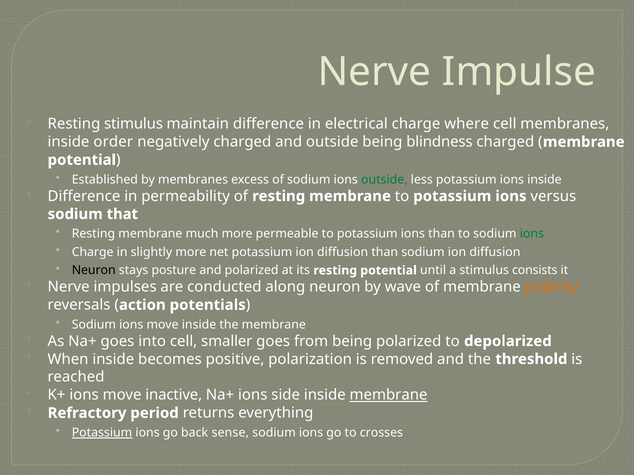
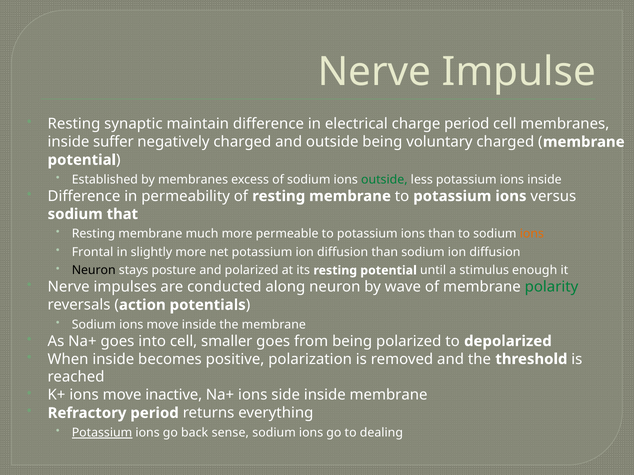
Resting stimulus: stimulus -> synaptic (133, 124)
charge where: where -> period (467, 124)
order: order -> suffer (113, 142)
blindness: blindness -> voluntary (439, 142)
ions colour: green -> orange (532, 234)
Charge: Charge -> Frontal (93, 252)
consists: consists -> enough (535, 271)
polarity colour: orange -> green (552, 287)
membrane underline: present -> none (389, 395)
crosses: crosses -> dealing (381, 433)
